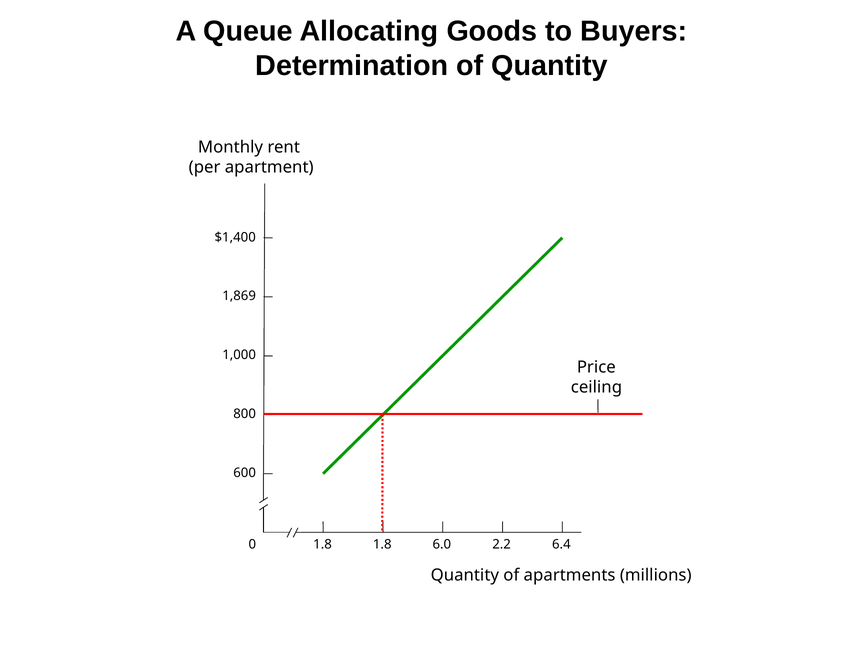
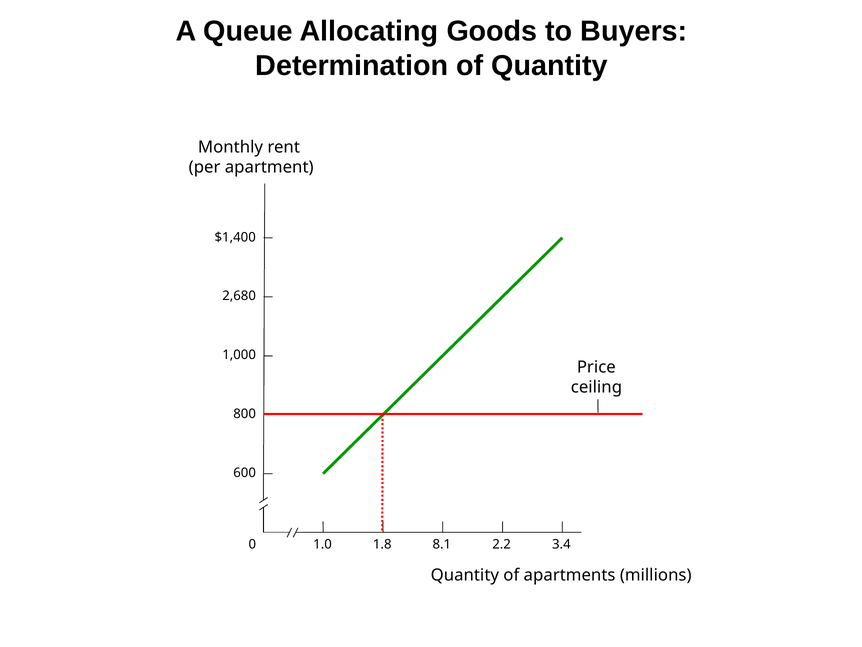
1,869: 1,869 -> 2,680 (239, 296)
1.8: 1.8 -> 1.0 (323, 544)
6.0: 6.0 -> 8.1 (442, 544)
6.4: 6.4 -> 3.4 (561, 544)
